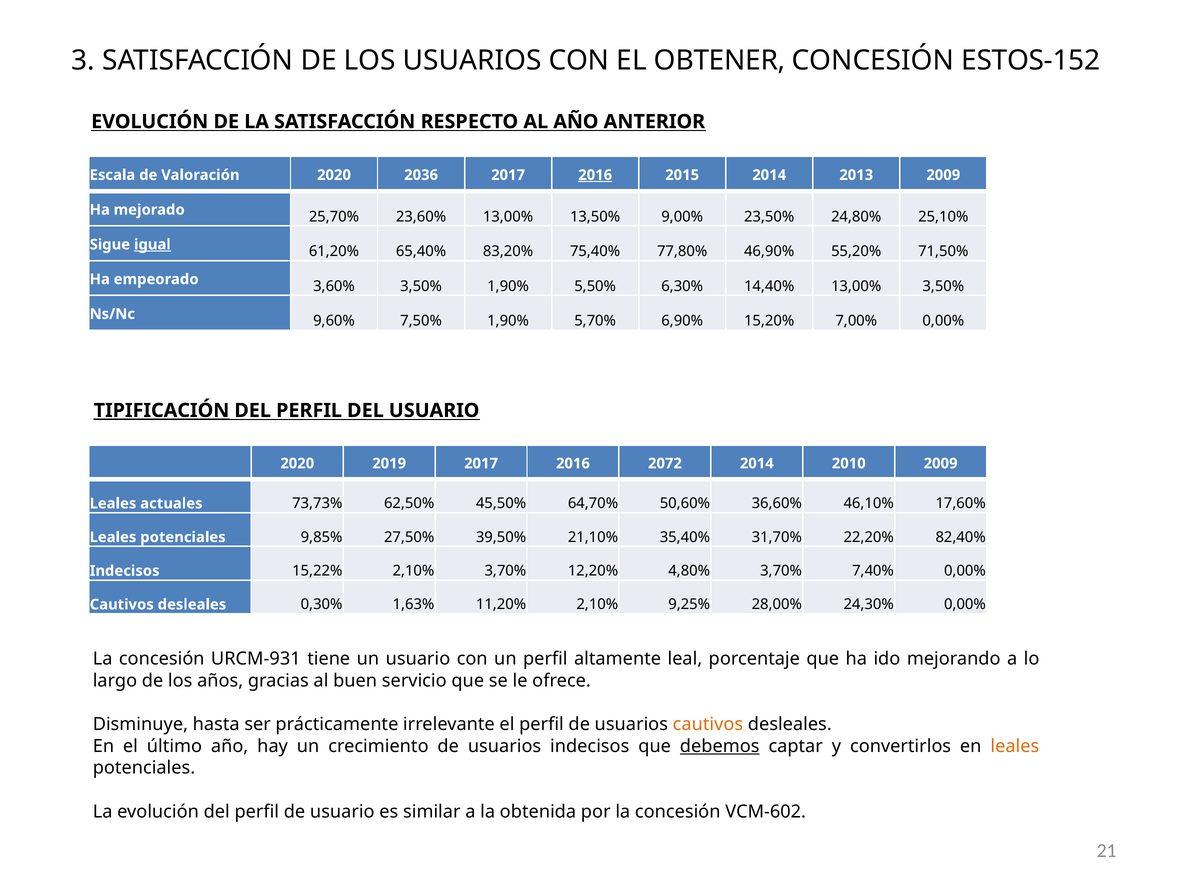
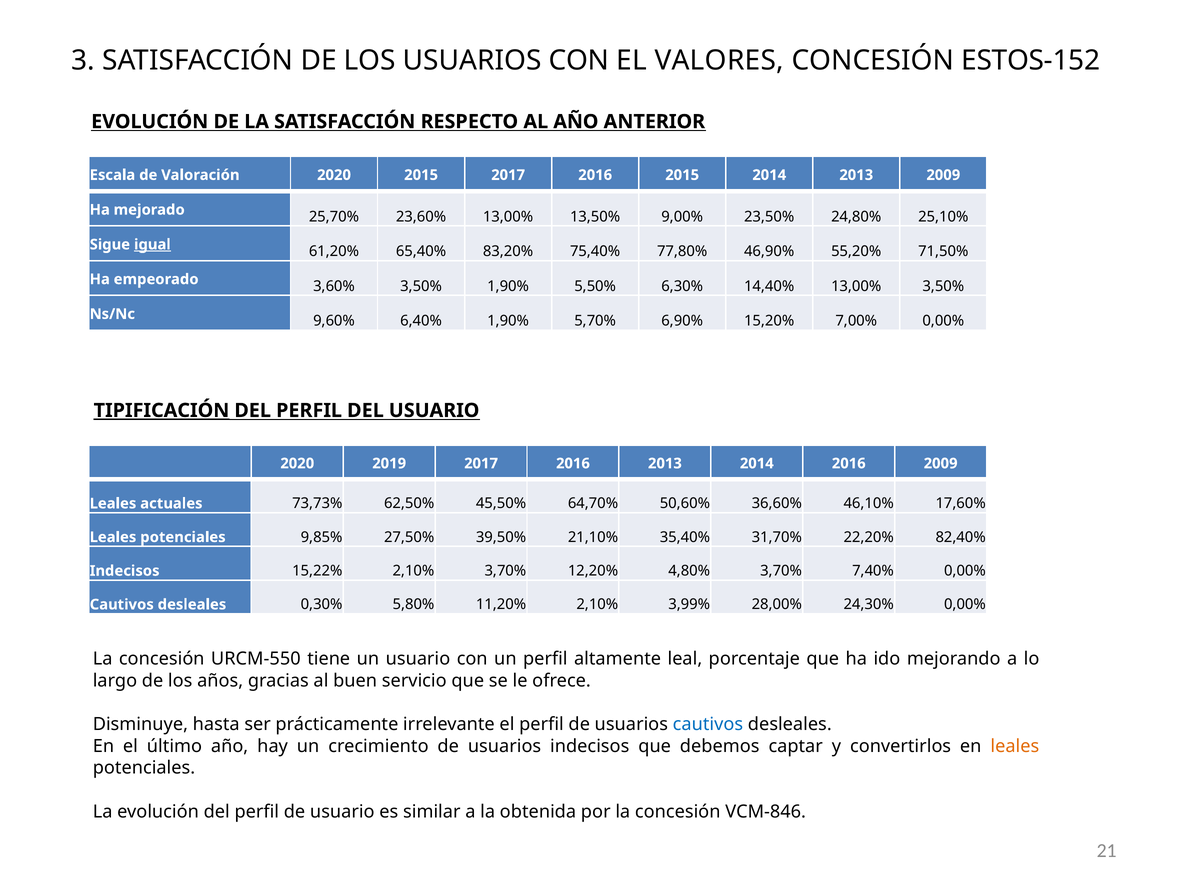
OBTENER: OBTENER -> VALORES (719, 60)
2020 2036: 2036 -> 2015 (421, 175)
2016 underline: present -> none (595, 175)
7,50%: 7,50% -> 6,40% (421, 321)
2016 2072: 2072 -> 2013 (665, 463)
2014 2010: 2010 -> 2016 (849, 463)
1,63%: 1,63% -> 5,80% (413, 605)
9,25%: 9,25% -> 3,99% (689, 605)
URCM-931: URCM-931 -> URCM-550 (256, 659)
cautivos colour: orange -> blue (708, 724)
debemos underline: present -> none (720, 746)
VCM-602: VCM-602 -> VCM-846 (766, 812)
